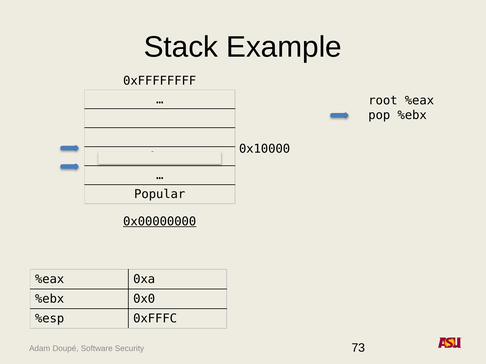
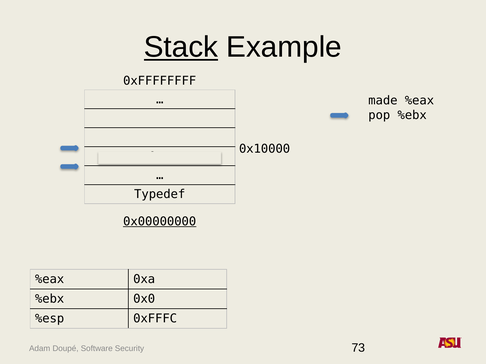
Stack underline: none -> present (181, 47)
root: root -> made (383, 101)
Popular: Popular -> Typedef (160, 195)
